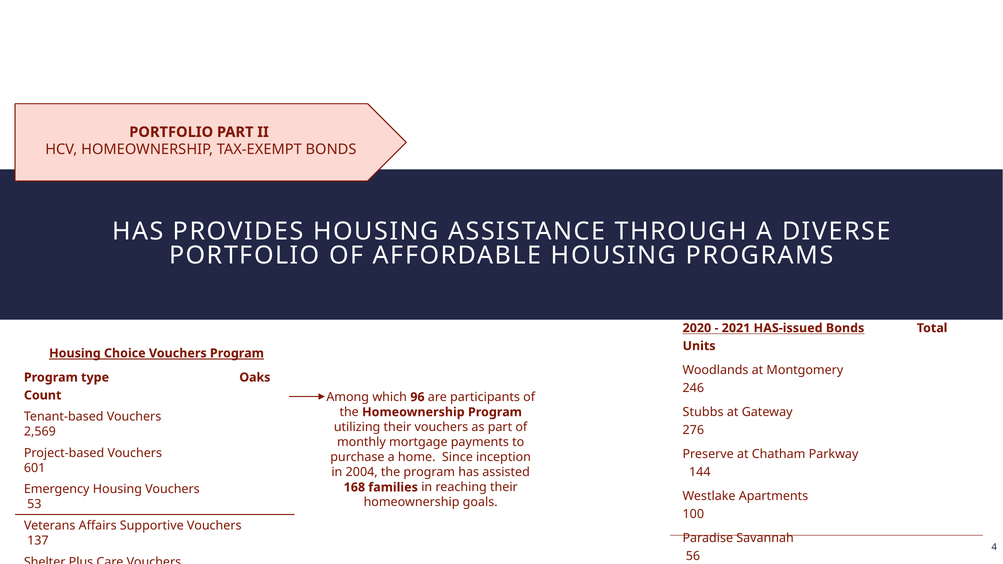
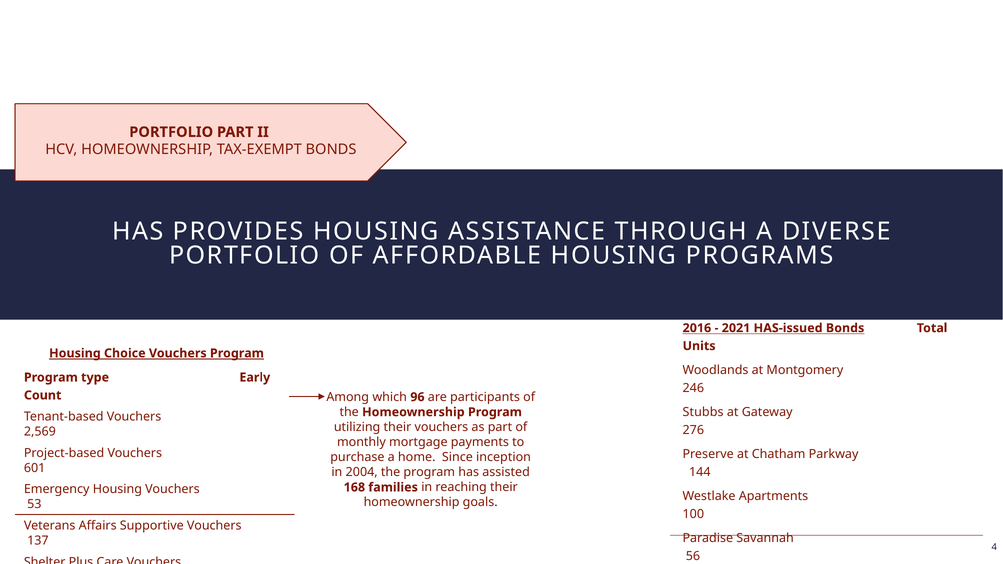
2020: 2020 -> 2016 (697, 328)
Oaks: Oaks -> Early (255, 378)
